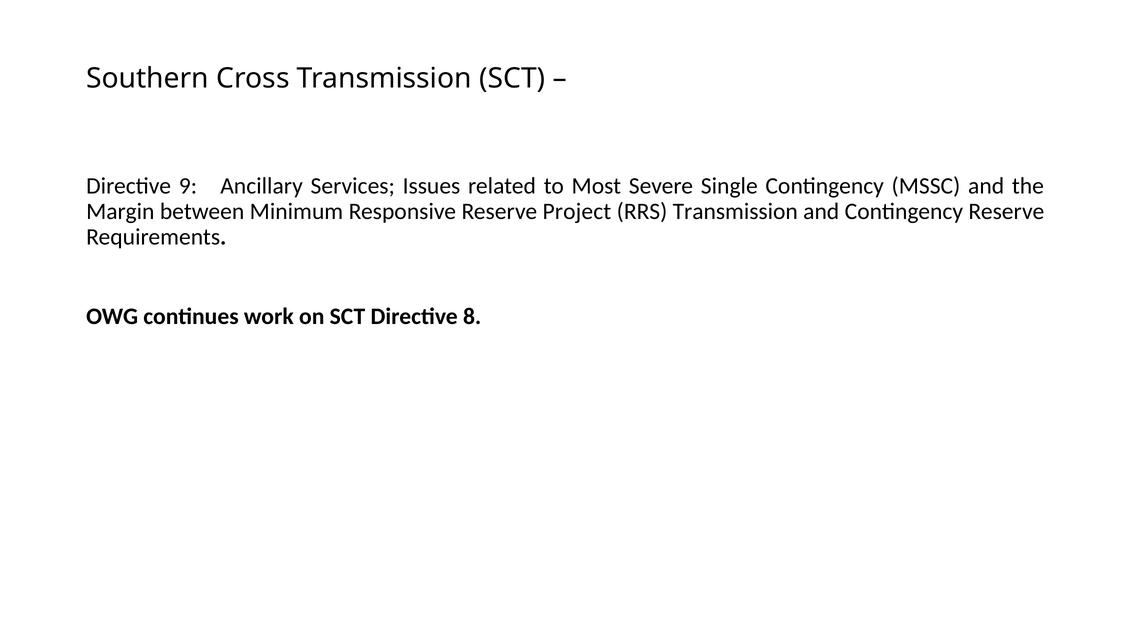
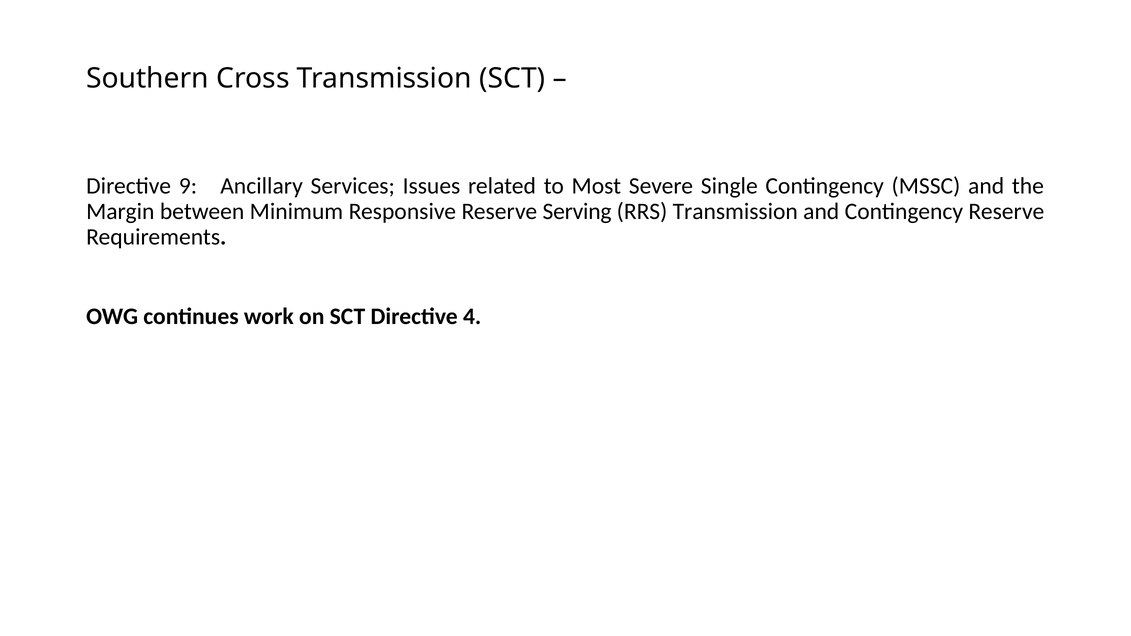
Project: Project -> Serving (577, 212)
8: 8 -> 4 (472, 317)
